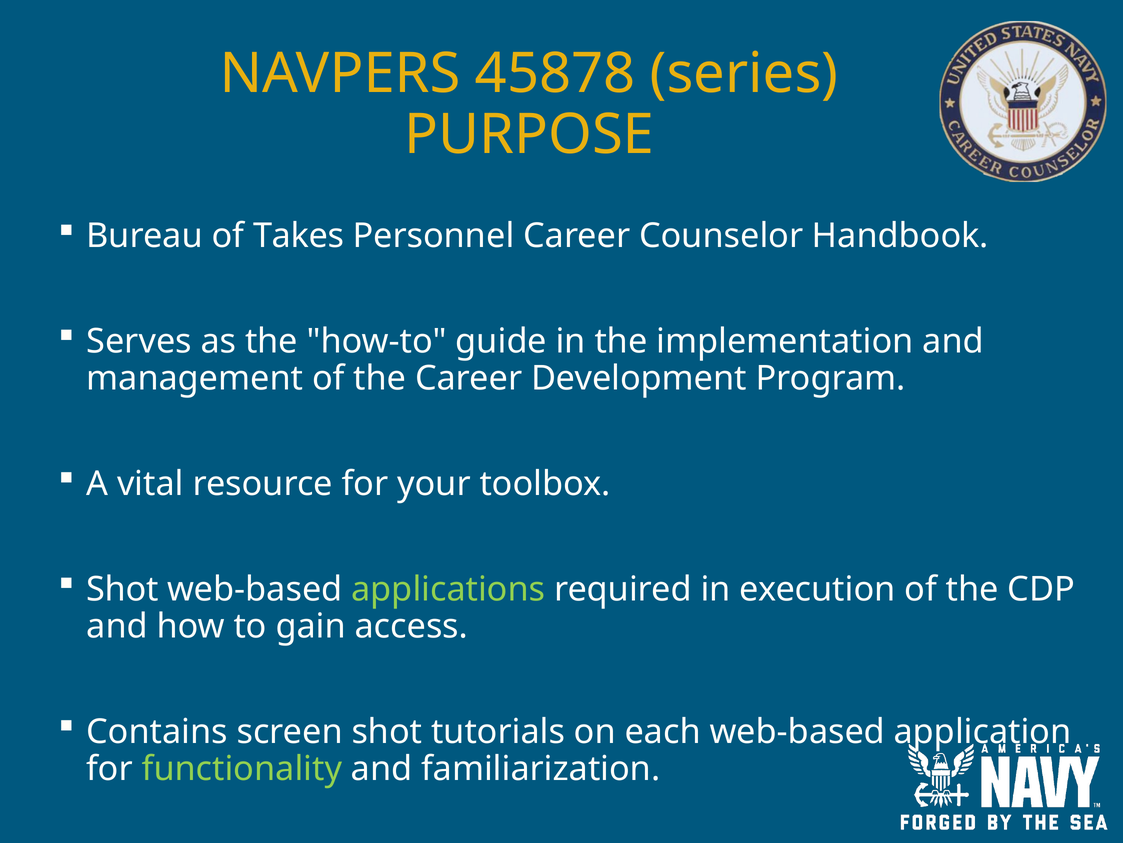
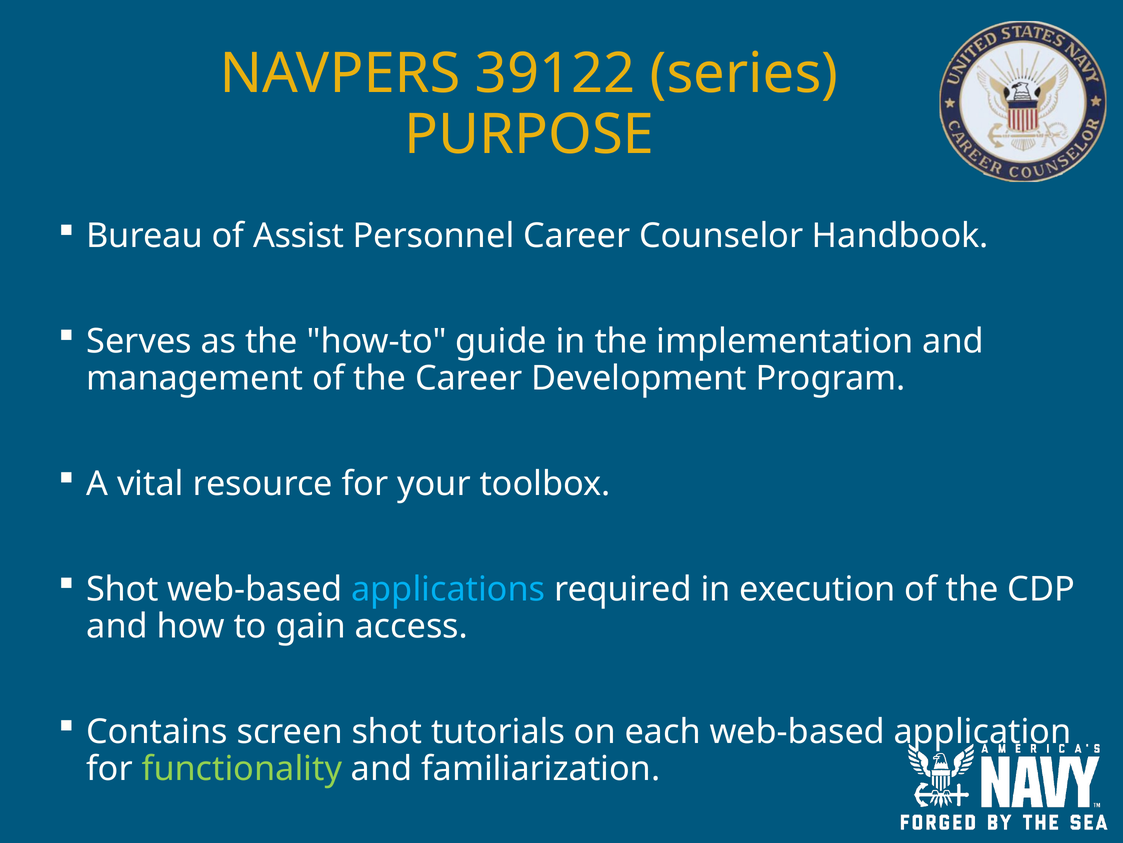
45878: 45878 -> 39122 (555, 74)
Takes: Takes -> Assist (299, 236)
applications colour: light green -> light blue (448, 589)
